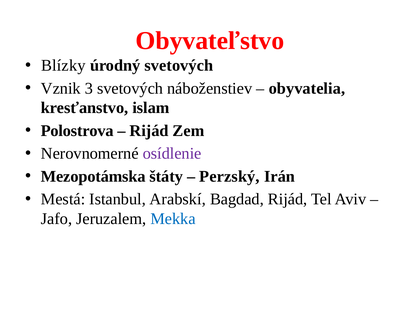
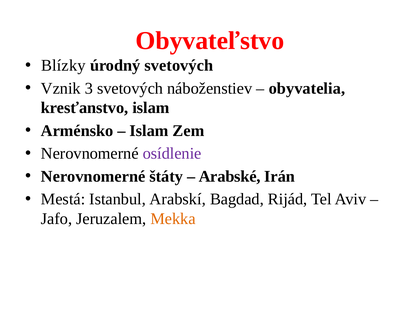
Polostrova: Polostrova -> Arménsko (77, 131)
Rijád: Rijád -> Islam (149, 131)
Mezopotámska: Mezopotámska -> Nerovnomerné (93, 176)
Perzský: Perzský -> Arabské (230, 176)
Mekka colour: blue -> orange (173, 219)
